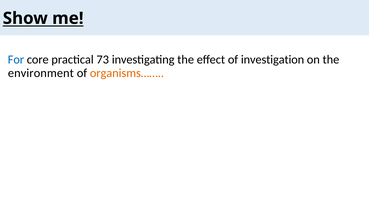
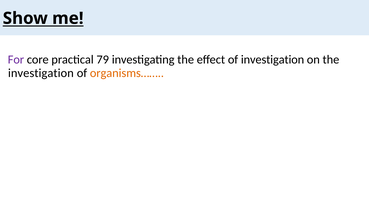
For colour: blue -> purple (16, 59)
73: 73 -> 79 (103, 59)
environment: environment -> investigation (41, 73)
